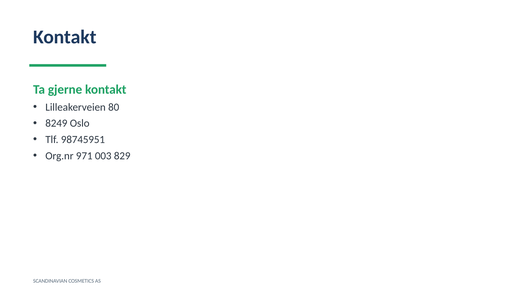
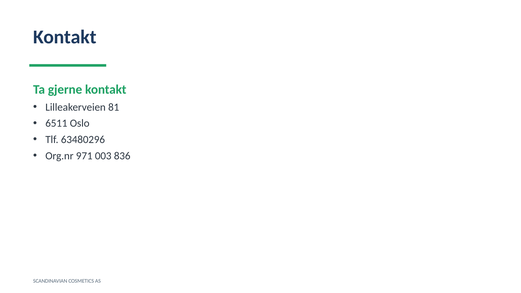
80: 80 -> 81 (114, 107)
8249: 8249 -> 6511 (56, 123)
98745951: 98745951 -> 63480296 (83, 140)
829: 829 -> 836 (122, 156)
